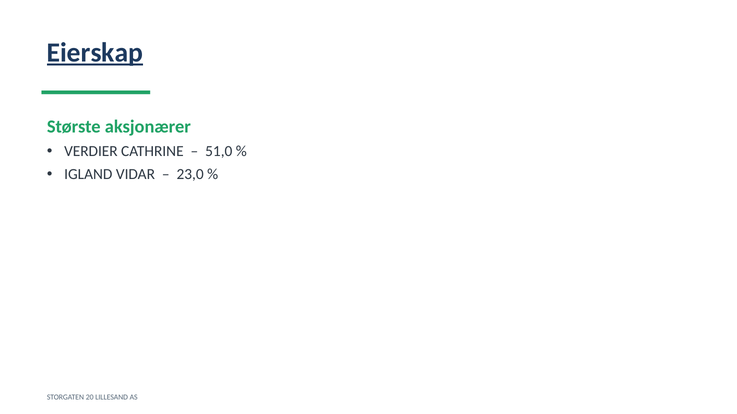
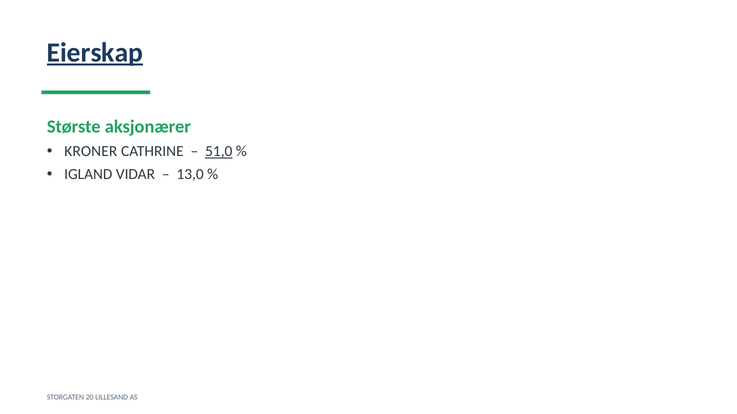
VERDIER: VERDIER -> KRONER (91, 152)
51,0 underline: none -> present (219, 152)
23,0: 23,0 -> 13,0 (190, 175)
